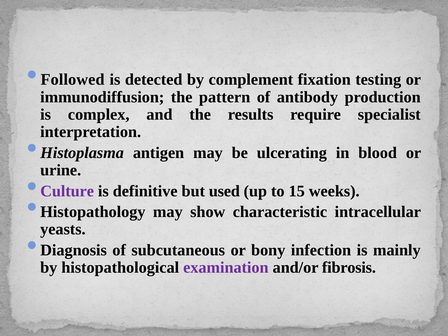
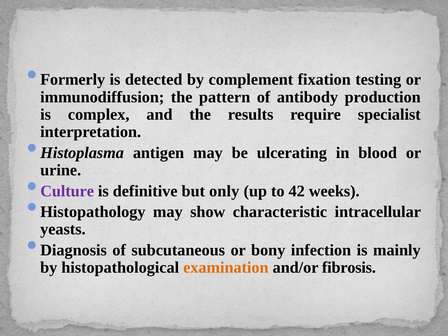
Followed: Followed -> Formerly (73, 80)
used: used -> only (224, 191)
15: 15 -> 42 (297, 191)
examination colour: purple -> orange (226, 268)
